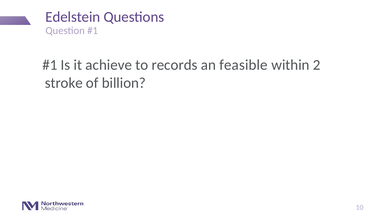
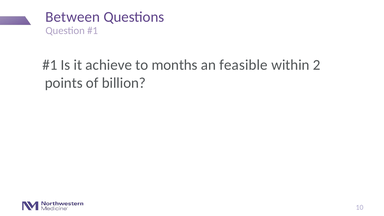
Edelstein: Edelstein -> Between (73, 17)
records: records -> months (175, 65)
stroke: stroke -> points (64, 83)
